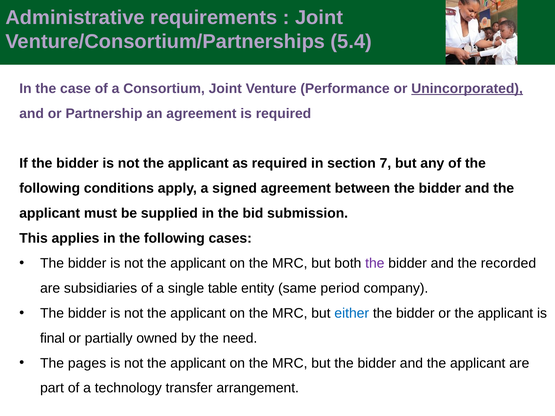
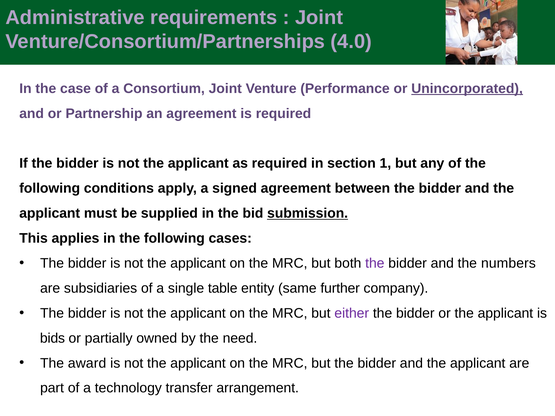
5.4: 5.4 -> 4.0 (351, 42)
7: 7 -> 1 (385, 164)
submission underline: none -> present (308, 213)
recorded: recorded -> numbers (508, 263)
period: period -> further (340, 288)
either colour: blue -> purple (352, 313)
final: final -> bids (53, 338)
pages: pages -> award (87, 363)
